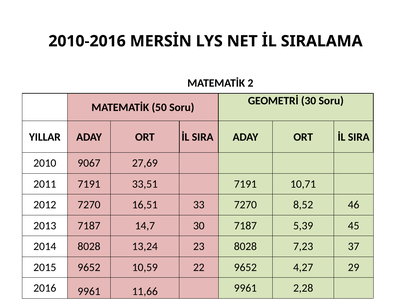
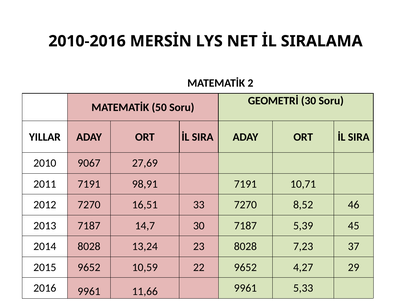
33,51: 33,51 -> 98,91 (145, 184)
2,28: 2,28 -> 5,33 (303, 288)
